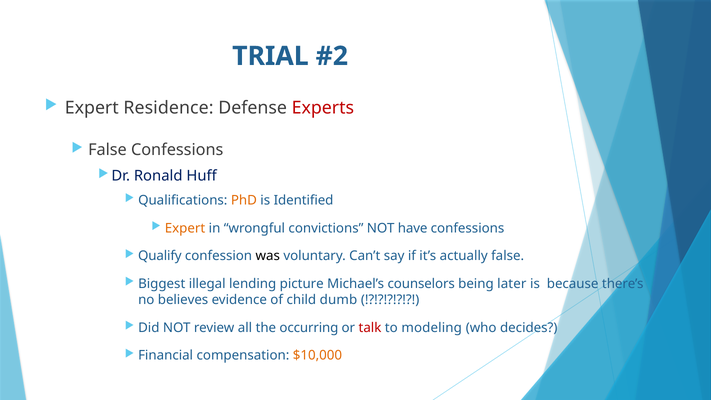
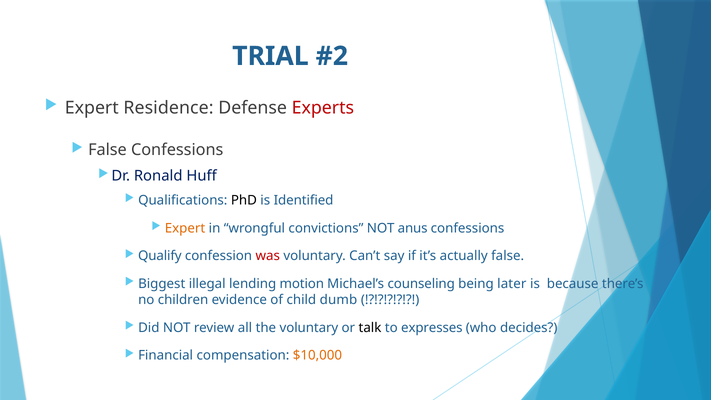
PhD colour: orange -> black (244, 200)
have: have -> anus (413, 228)
was colour: black -> red (268, 256)
picture: picture -> motion (302, 284)
counselors: counselors -> counseling (421, 284)
believes: believes -> children (183, 300)
the occurring: occurring -> voluntary (309, 328)
talk colour: red -> black (370, 328)
modeling: modeling -> expresses (432, 328)
